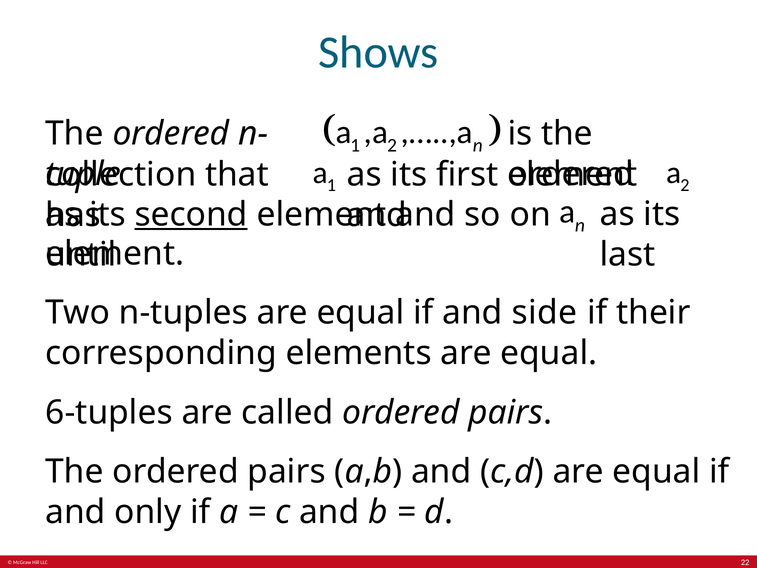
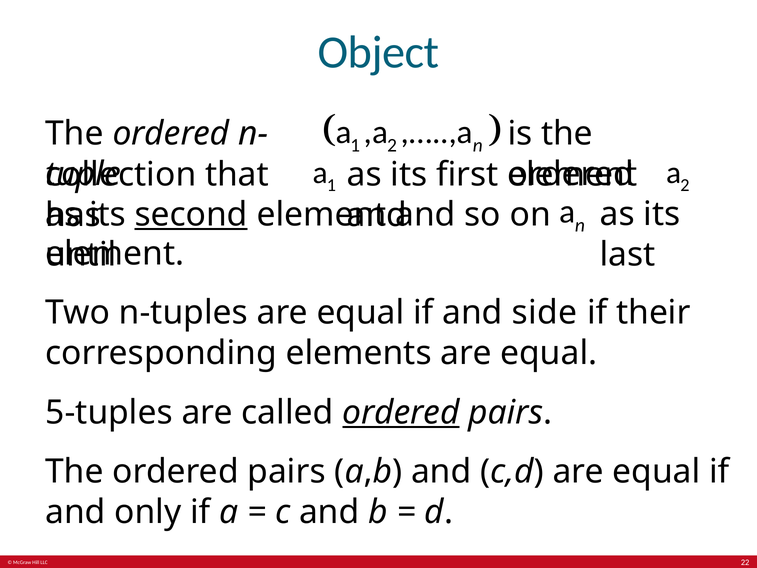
Shows: Shows -> Object (379, 52)
6-tuples: 6-tuples -> 5-tuples (109, 412)
ordered underline: none -> present (401, 412)
